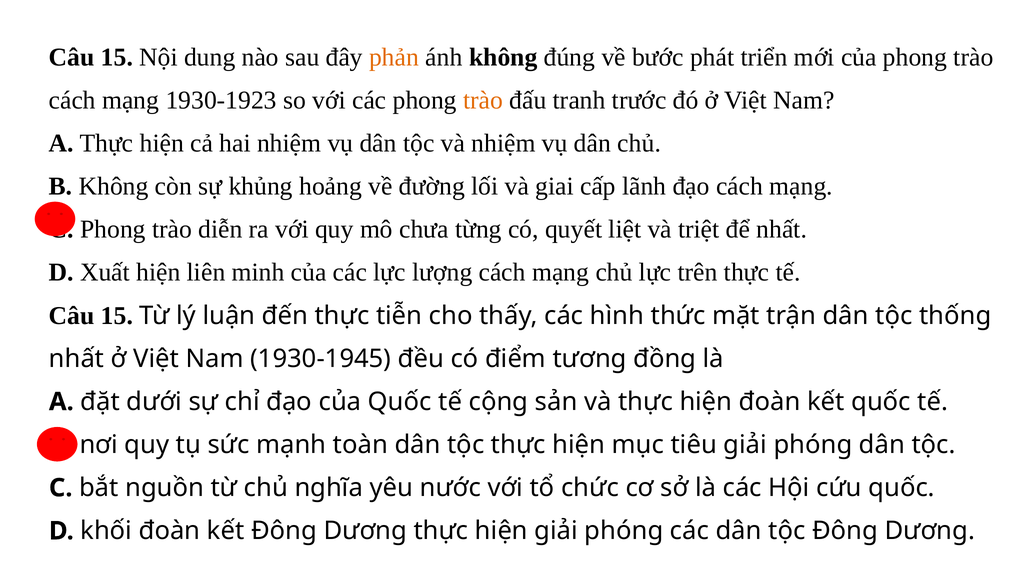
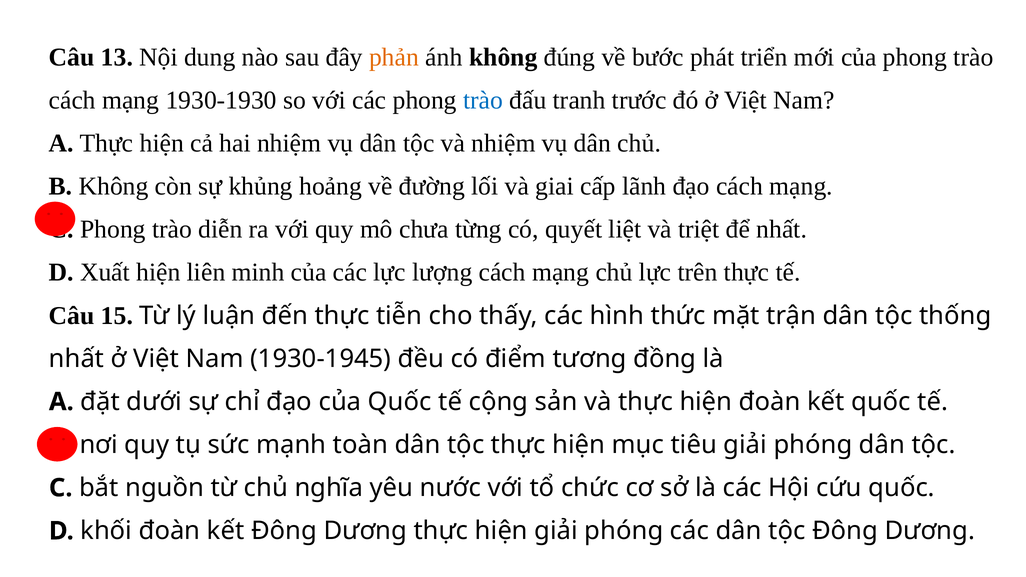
15: 15 -> 13 (117, 57)
1930-1923: 1930-1923 -> 1930-1930 (221, 100)
trào colour: orange -> blue (483, 100)
